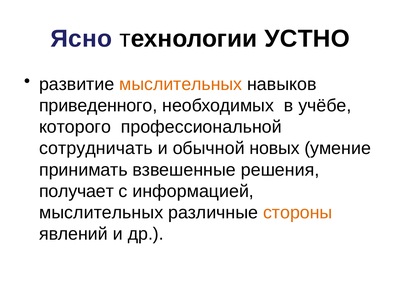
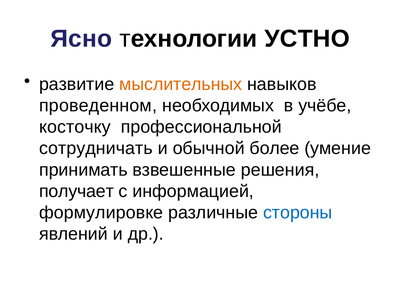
приведенного: приведенного -> проведенном (98, 106)
которого: которого -> косточку (75, 127)
новых: новых -> более (275, 148)
мыслительных: мыслительных -> формулировке (101, 212)
стороны colour: orange -> blue (298, 212)
